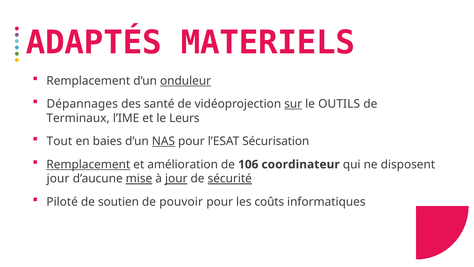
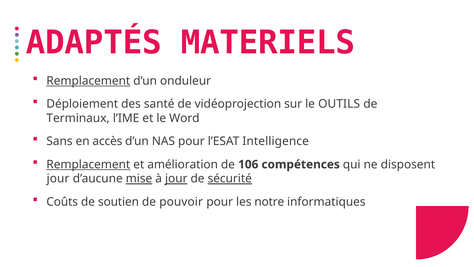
Remplacement underline: none -> present (88, 81)
onduleur underline: present -> none (186, 81)
Dépannages: Dépannages -> Déploiement (82, 104)
sur underline: present -> none (293, 104)
Leurs: Leurs -> Word (184, 118)
Tout: Tout -> Sans (59, 141)
baies: baies -> accès (107, 141)
NAS underline: present -> none (163, 141)
Sécurisation: Sécurisation -> Intelligence (276, 141)
coordinateur: coordinateur -> compétences (301, 164)
Piloté: Piloté -> Coûts (62, 202)
coûts: coûts -> notre (269, 202)
